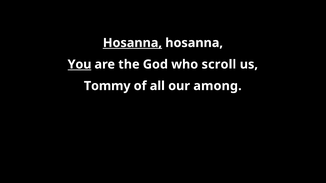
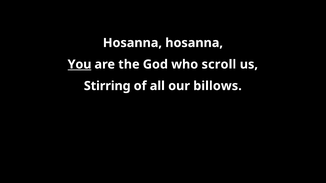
Hosanna underline: present -> none (132, 43)
Tommy: Tommy -> Stirring (107, 86)
among: among -> billows (218, 86)
